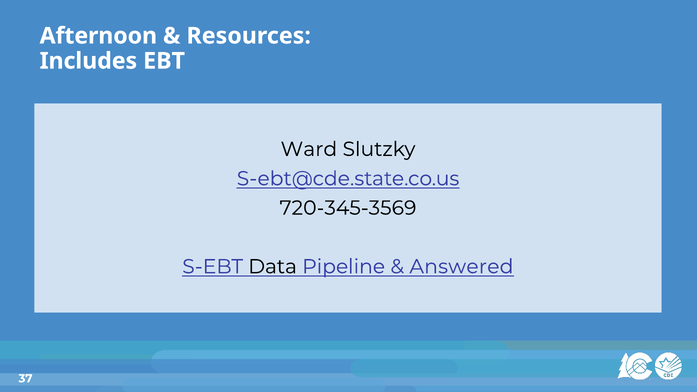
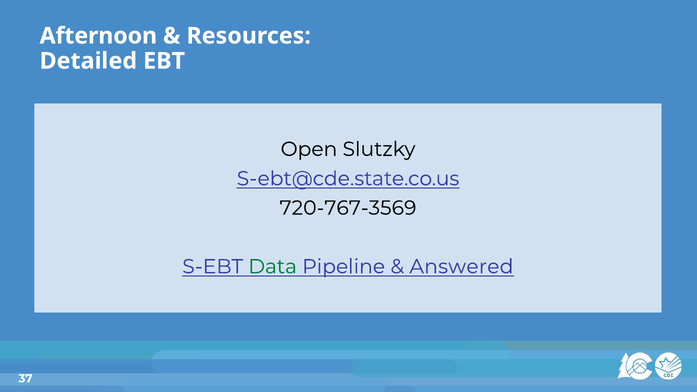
Includes: Includes -> Detailed (88, 61)
Ward: Ward -> Open (309, 149)
720-345-3569: 720-345-3569 -> 720-767-3569 (348, 208)
Data colour: black -> green (273, 267)
